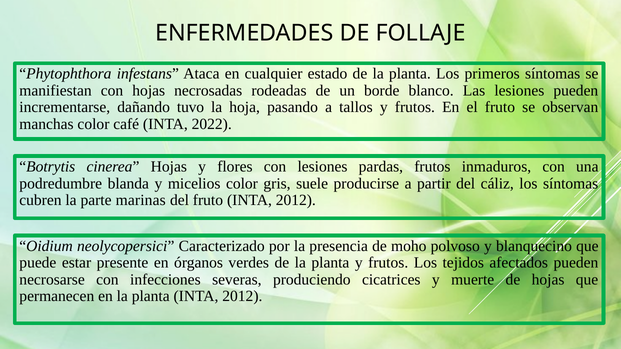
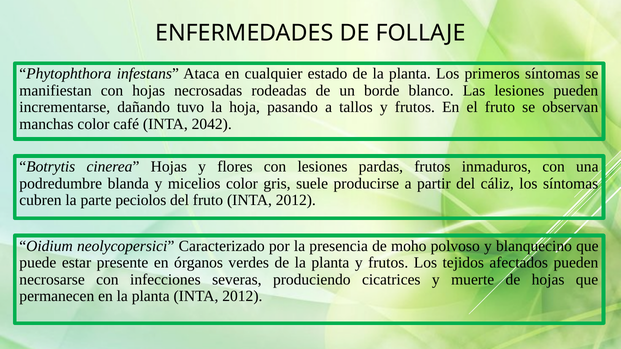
2022: 2022 -> 2042 (212, 124)
marinas: marinas -> peciolos (141, 200)
